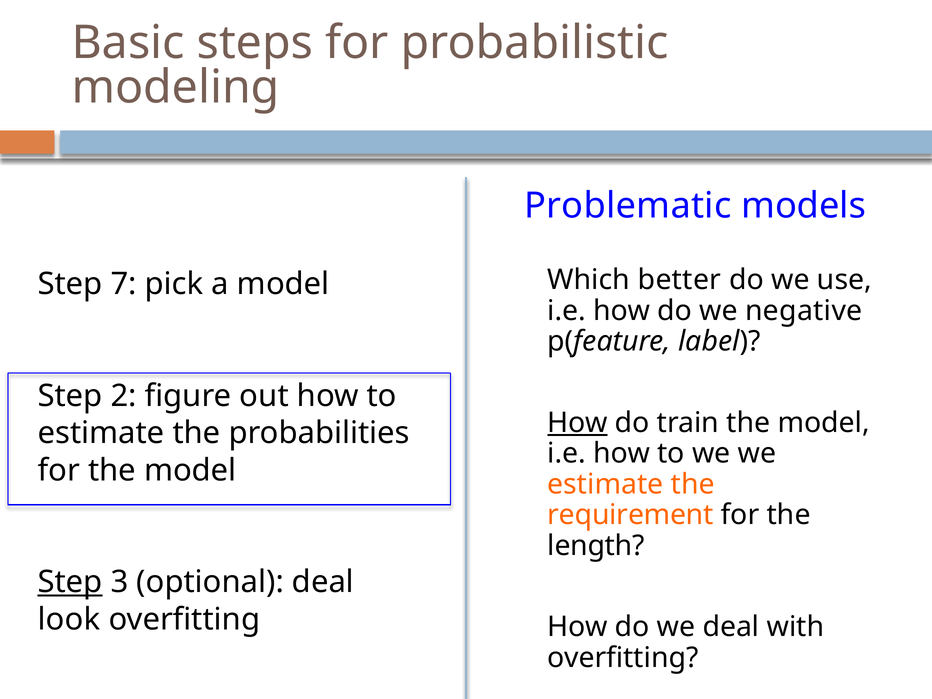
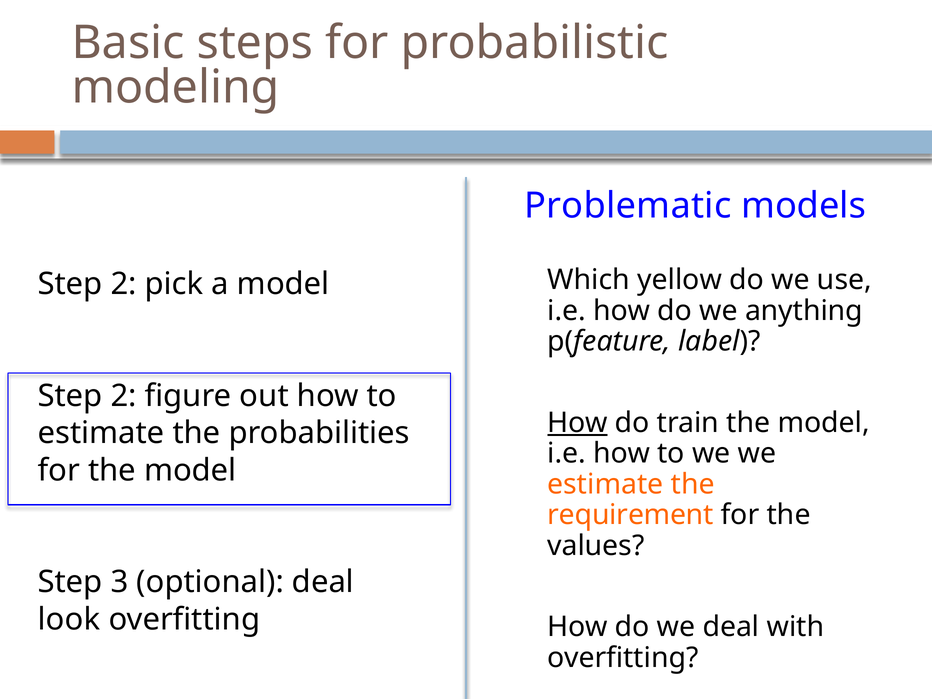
better: better -> yellow (680, 280)
7: 7 -> 2 (124, 284)
negative: negative -> anything (804, 311)
length: length -> values (596, 546)
Step underline: present -> none (70, 582)
